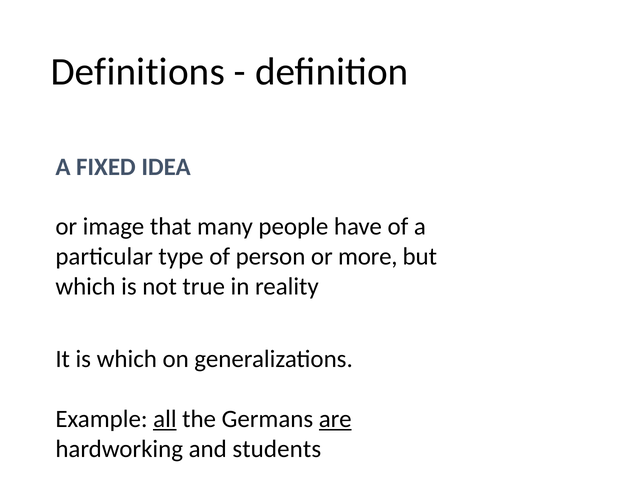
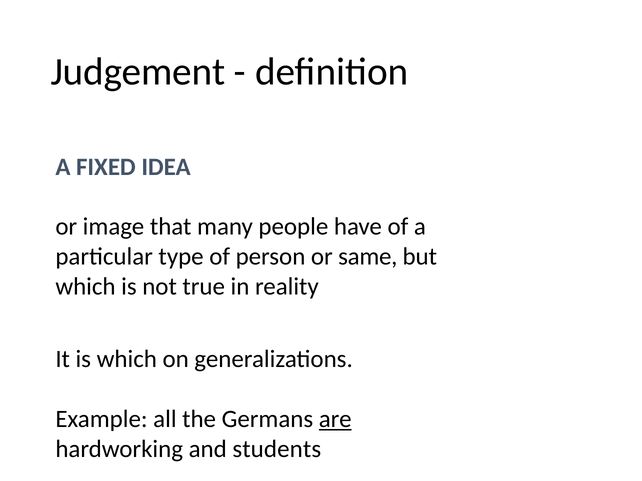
Definitions: Definitions -> Judgement (138, 72)
more: more -> same (368, 257)
all underline: present -> none (165, 419)
